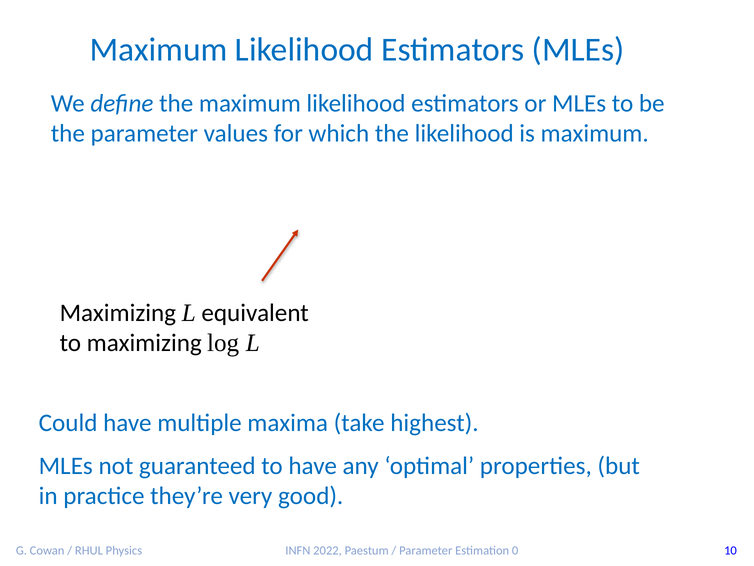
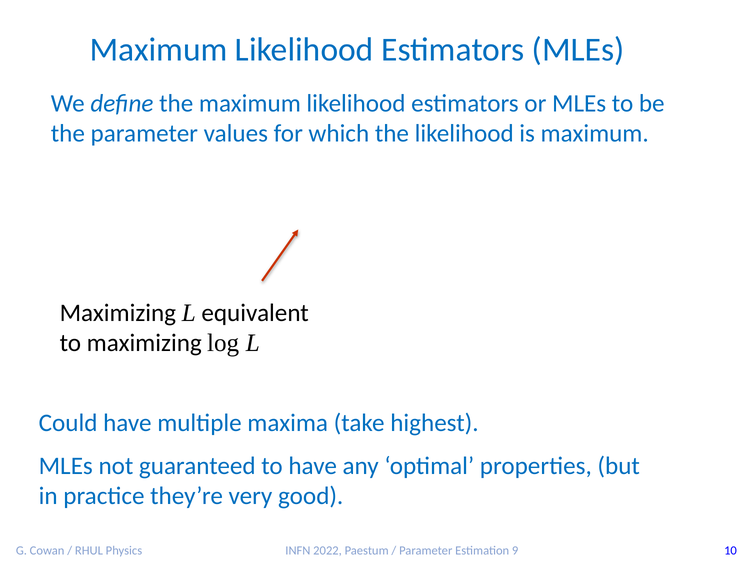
0: 0 -> 9 (515, 550)
